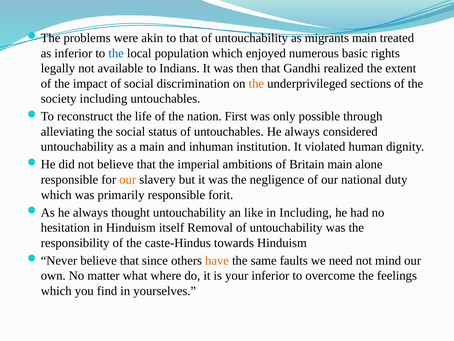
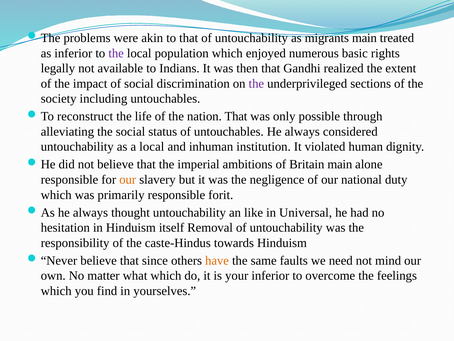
the colour: blue -> purple (116, 53)
the colour: orange -> purple (256, 83)
nation First: First -> That (236, 116)
a main: main -> local (152, 147)
in Including: Including -> Universal (306, 212)
what where: where -> which (166, 275)
